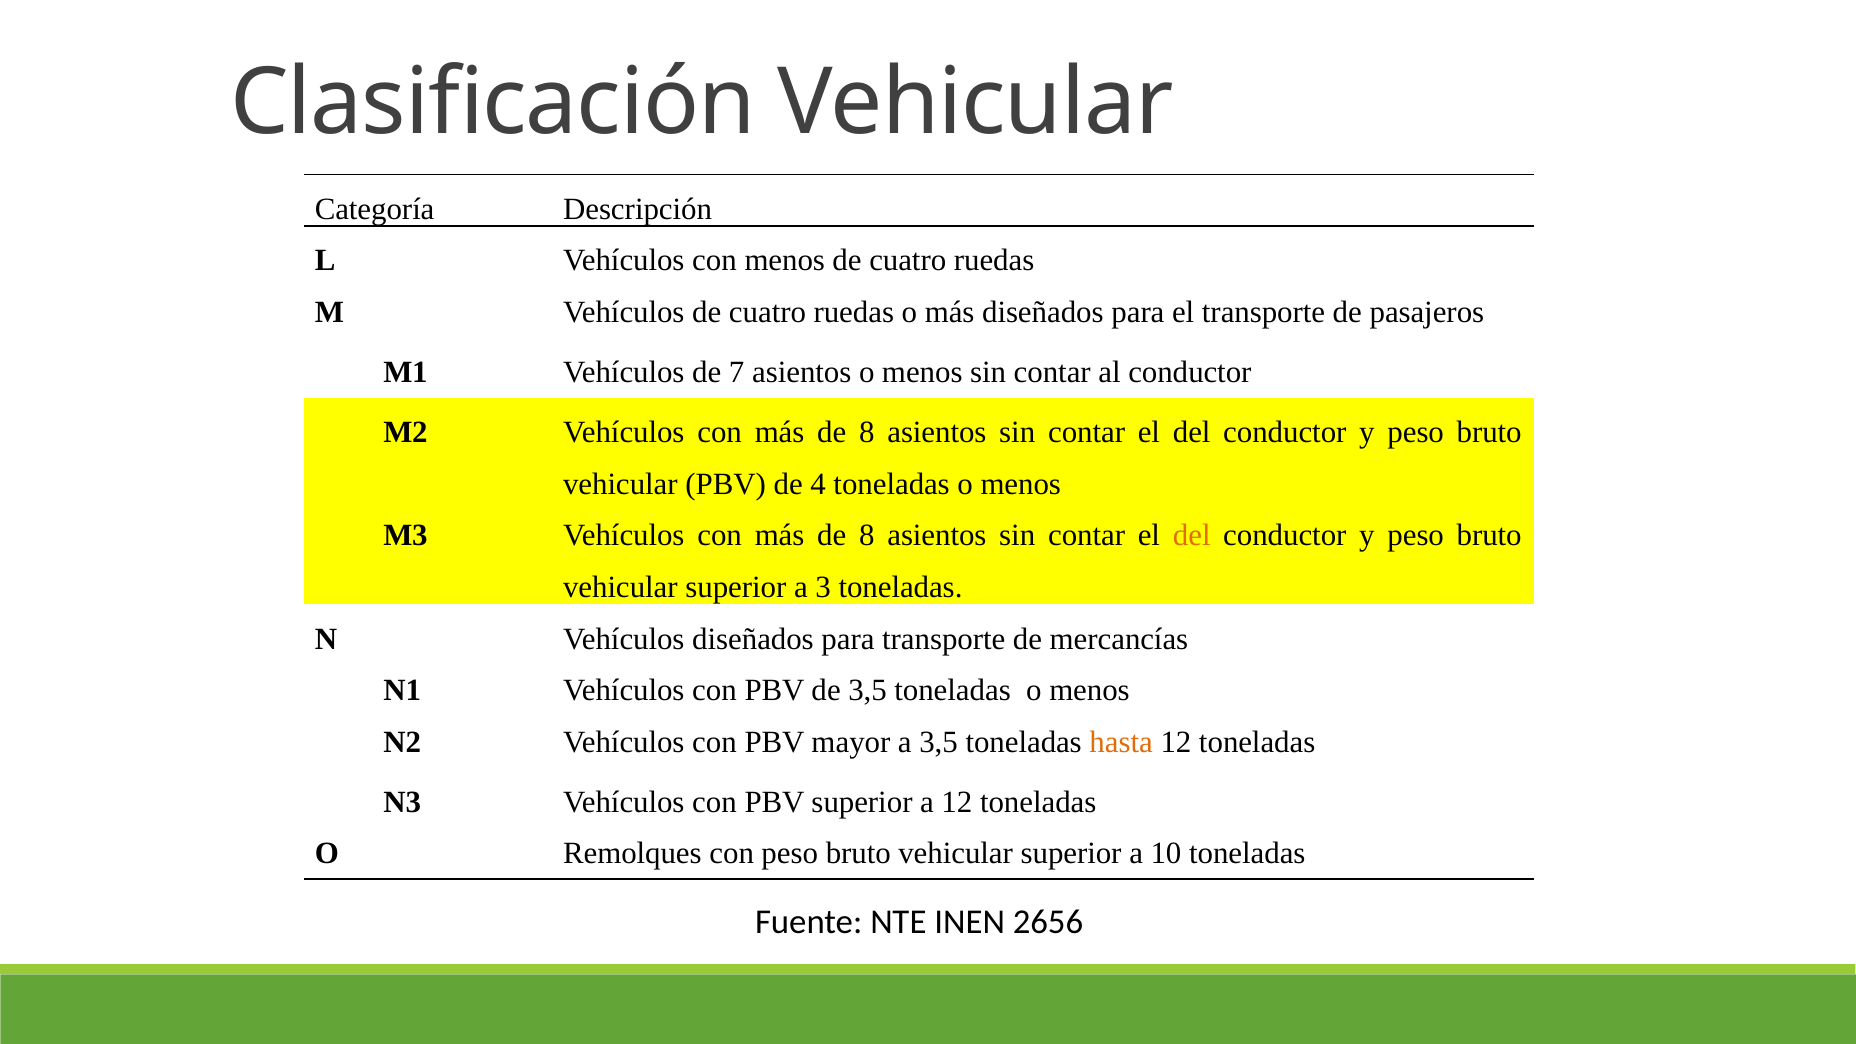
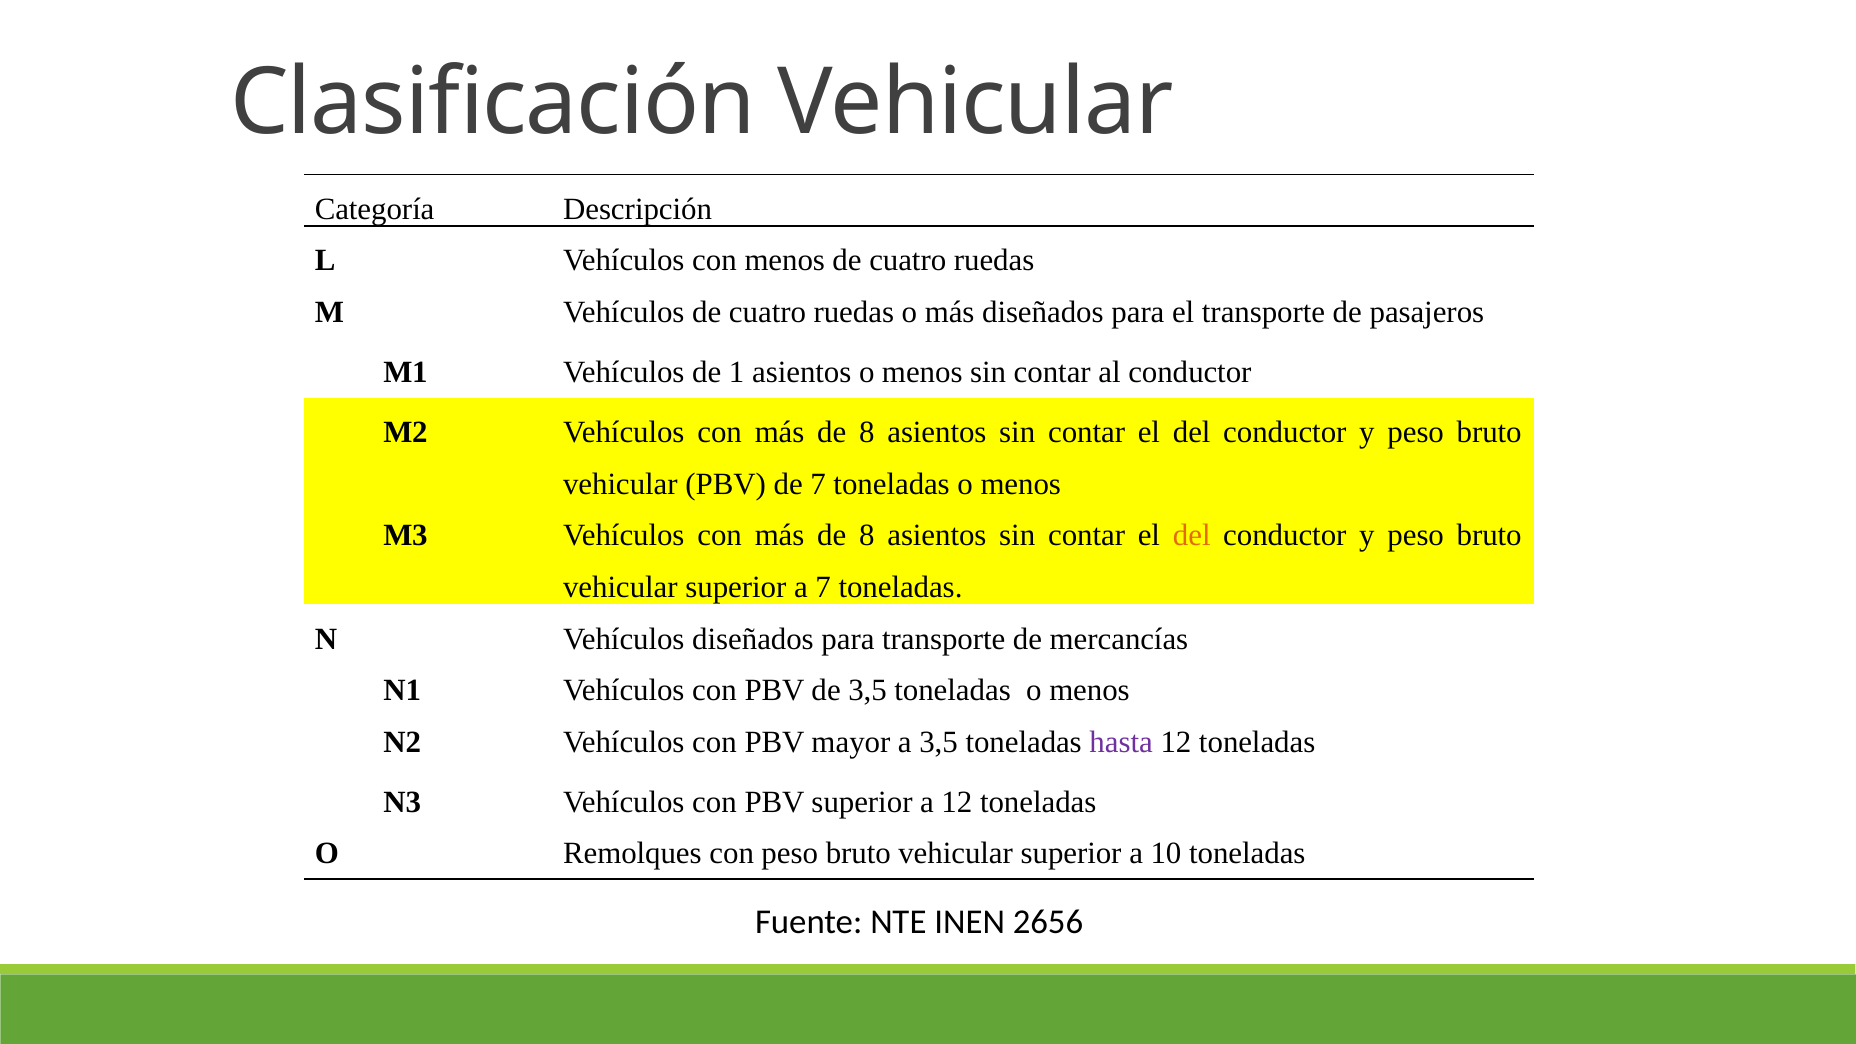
7: 7 -> 1 (737, 372)
de 4: 4 -> 7 (818, 484)
a 3: 3 -> 7 (823, 587)
hasta colour: orange -> purple (1121, 742)
